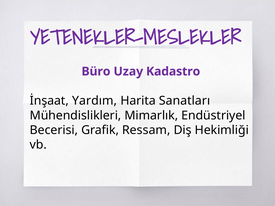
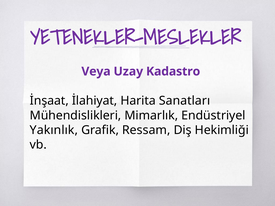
Büro: Büro -> Veya (96, 72)
Yardım: Yardım -> İlahiyat (95, 101)
Becerisi: Becerisi -> Yakınlık (54, 130)
